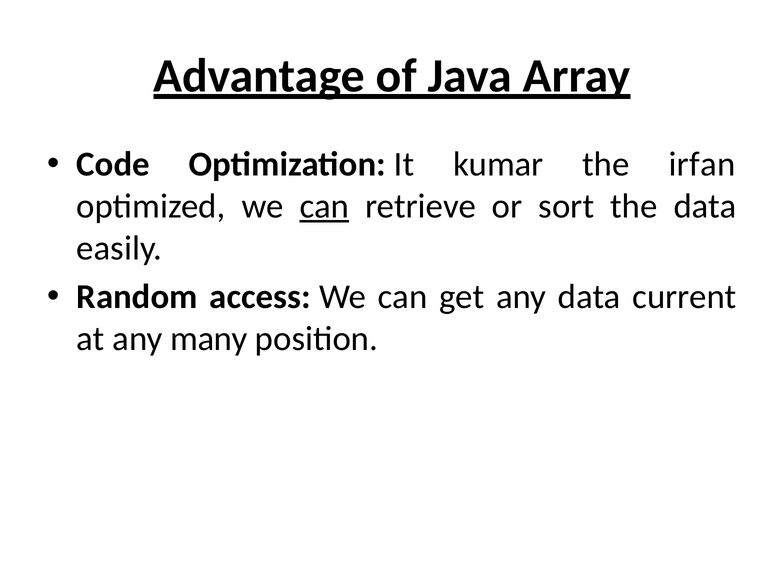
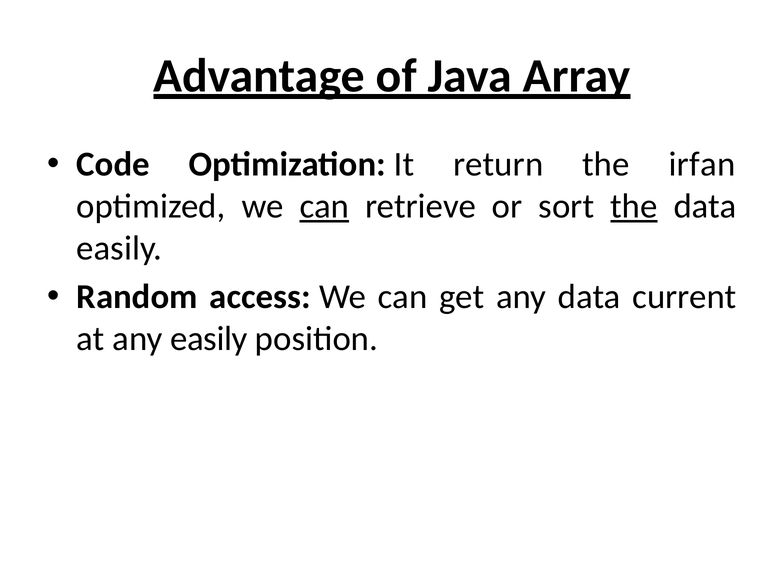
kumar: kumar -> return (498, 164)
the underline: none -> present (634, 206)
any many: many -> easily (209, 339)
